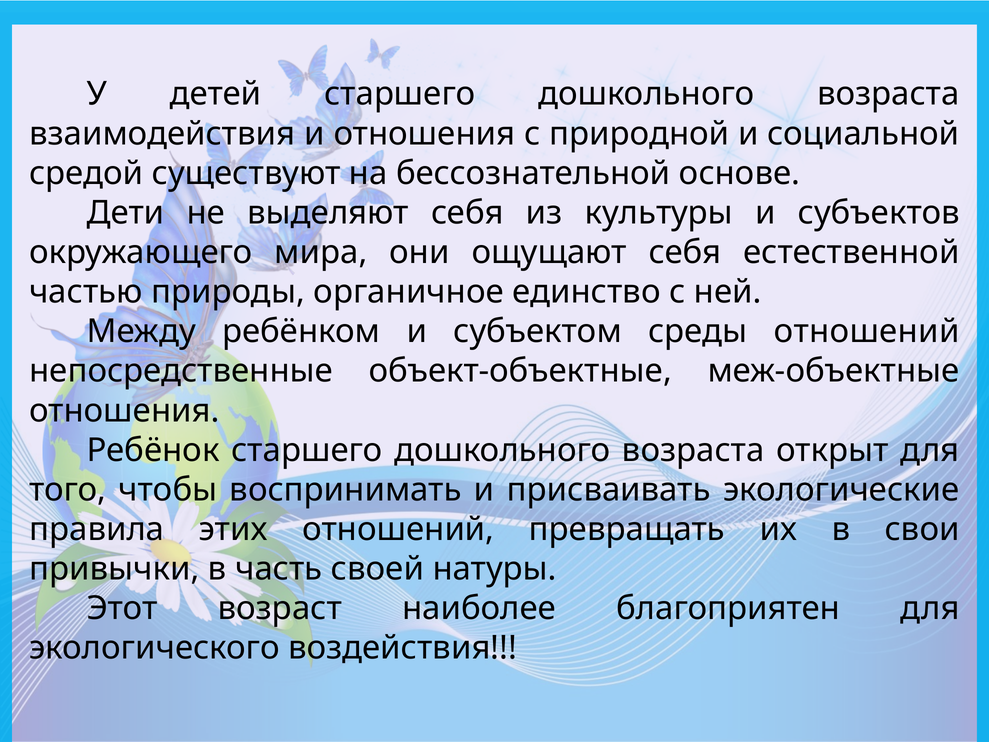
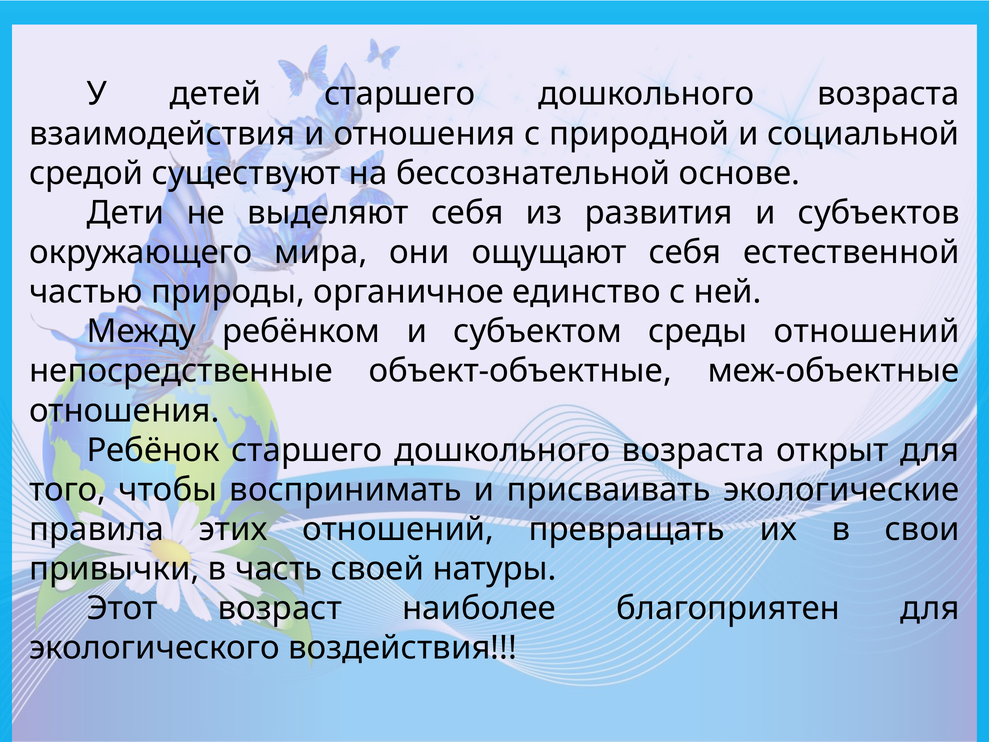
культуры: культуры -> развития (659, 213)
